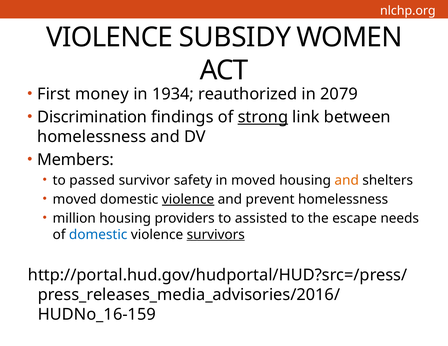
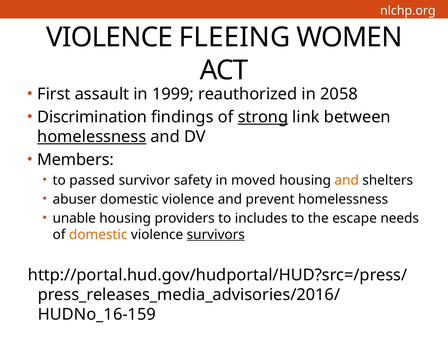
SUBSIDY: SUBSIDY -> FLEEING (235, 37)
money: money -> assault (102, 94)
1934: 1934 -> 1999 (173, 94)
2079: 2079 -> 2058 (339, 94)
homelessness underline: none -> present (92, 137)
moved: moved -> abuser (75, 199)
violence underline: present -> none (188, 199)
million: million -> unable (74, 218)
assisted: assisted -> includes (261, 218)
domestic colour: blue -> orange (98, 235)
